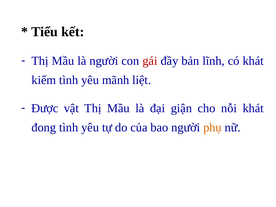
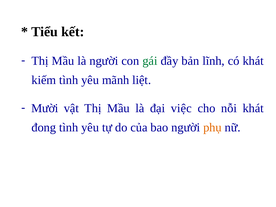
gái colour: red -> green (150, 61)
Được: Được -> Mười (45, 108)
giận: giận -> việc (181, 108)
